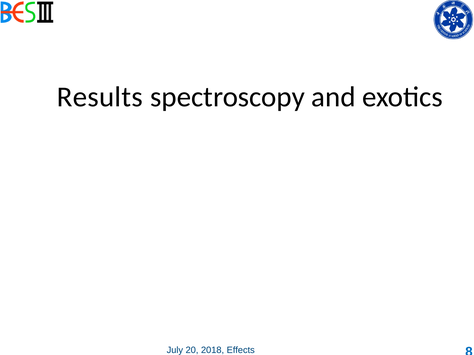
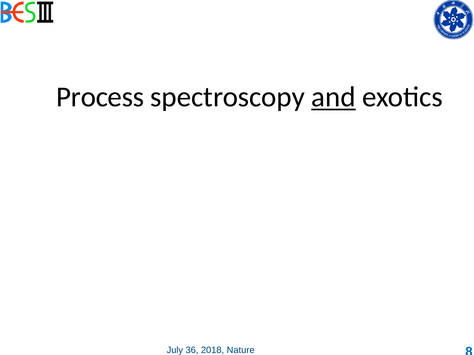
Results: Results -> Process (100, 97)
and underline: none -> present (333, 97)
20: 20 -> 36 (192, 351)
Effects: Effects -> Nature (241, 351)
